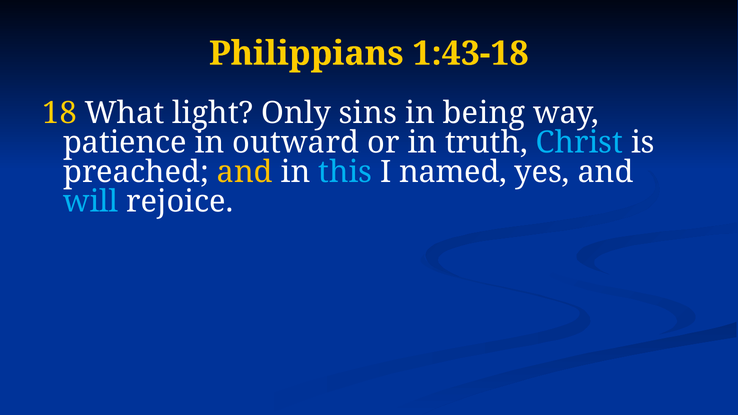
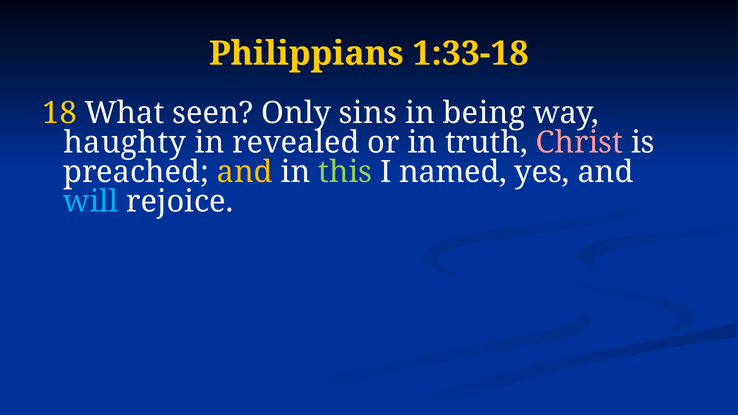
1:43-18: 1:43-18 -> 1:33-18 (470, 54)
light: light -> seen (213, 113)
patience: patience -> haughty (125, 143)
outward: outward -> revealed (296, 143)
Christ colour: light blue -> pink (579, 143)
this colour: light blue -> light green (345, 172)
